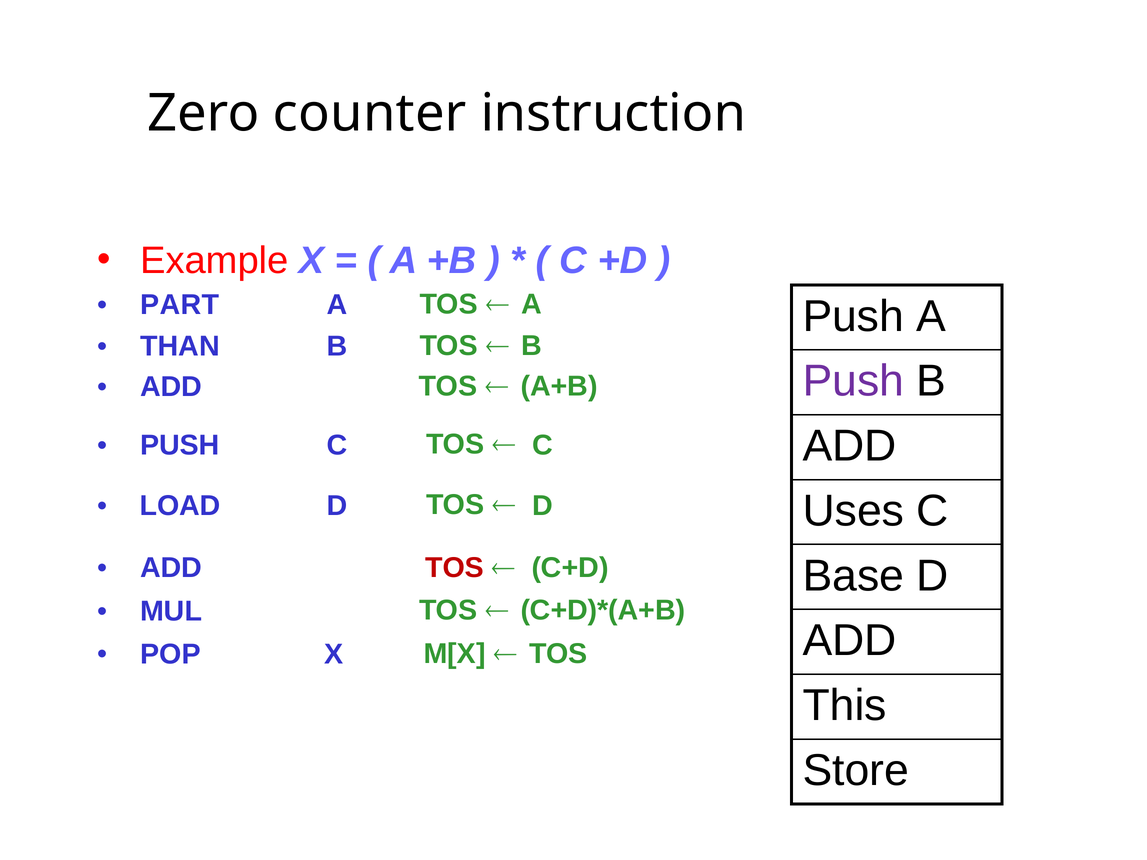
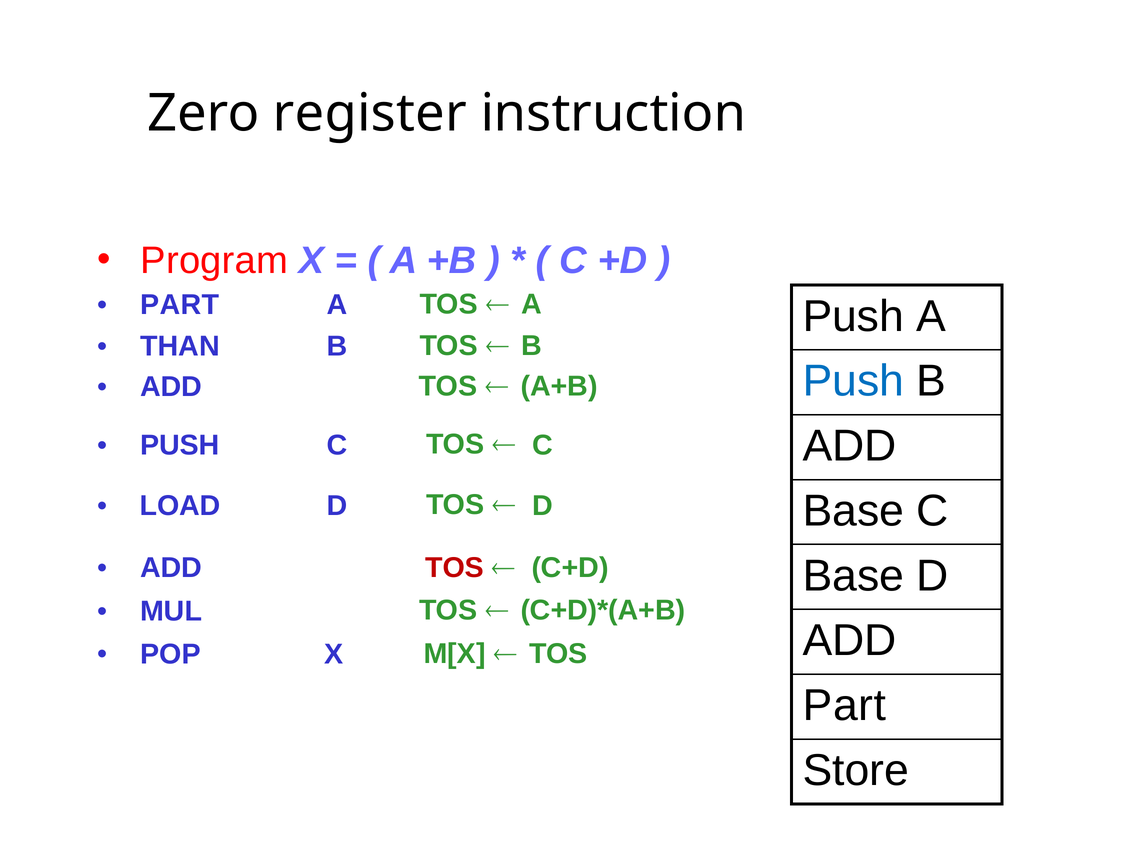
counter: counter -> register (370, 113)
Example: Example -> Program (214, 261)
Push colour: purple -> blue (853, 381)
Uses: Uses -> Base (853, 511)
This: This -> Part (844, 706)
